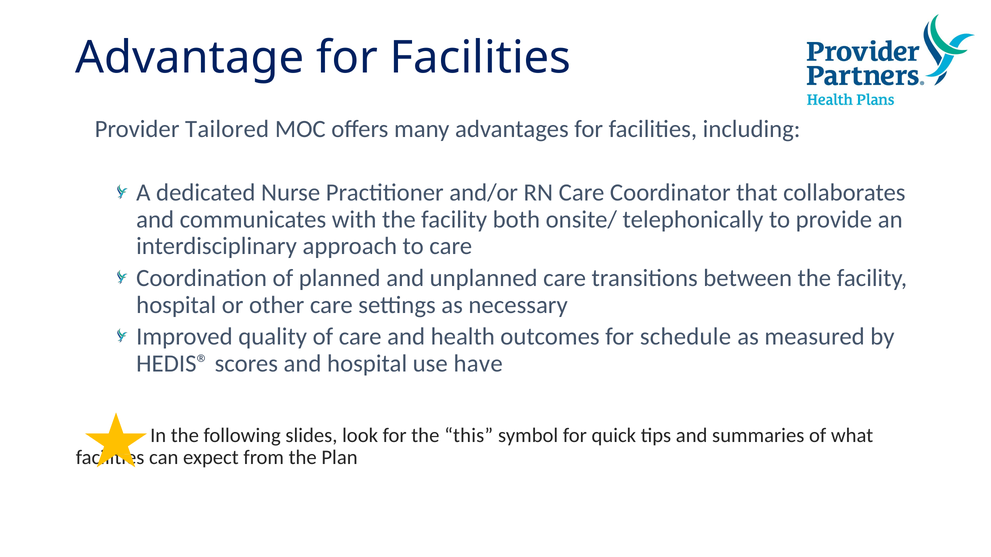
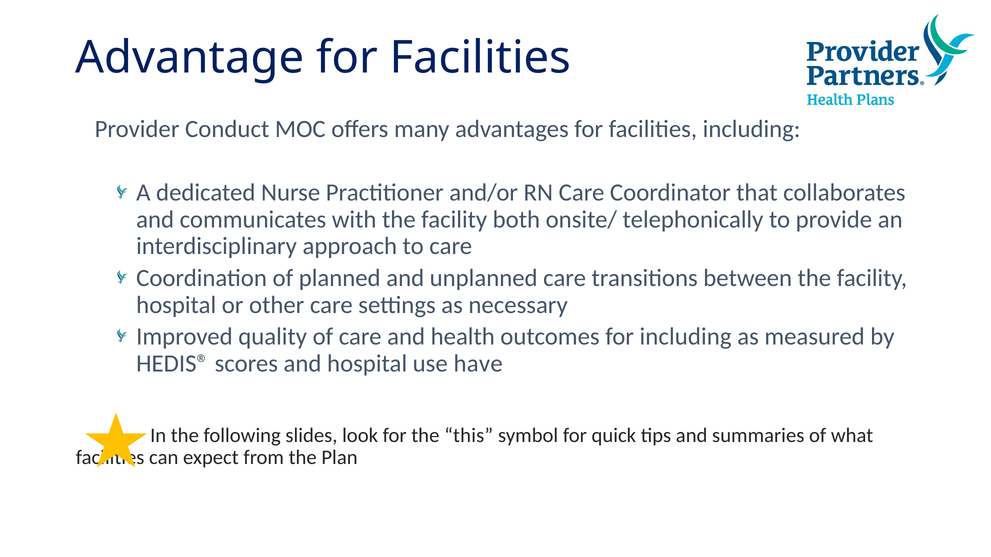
Tailored: Tailored -> Conduct (227, 129)
for schedule: schedule -> including (686, 337)
